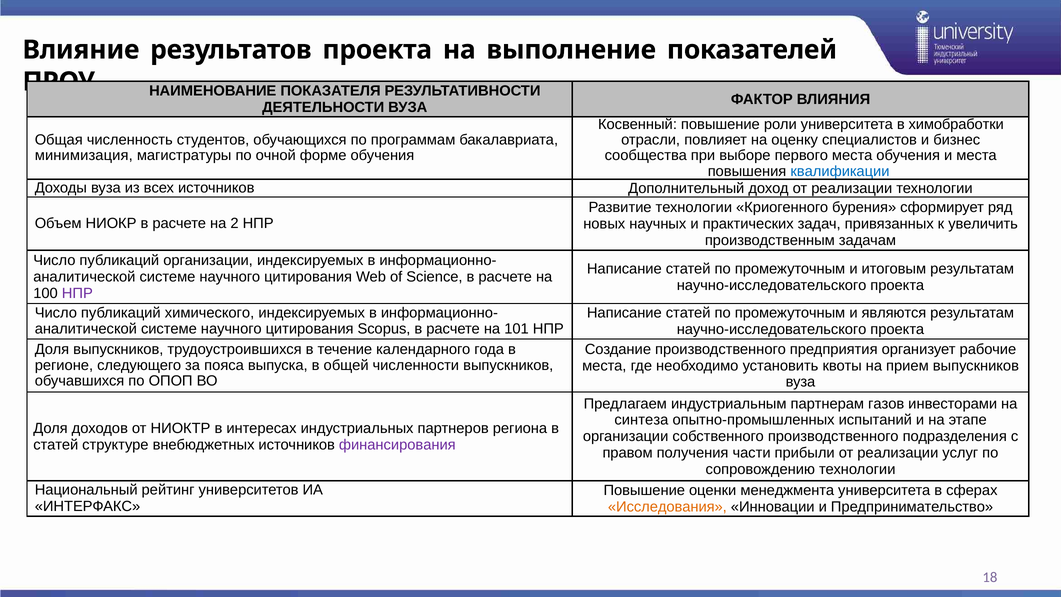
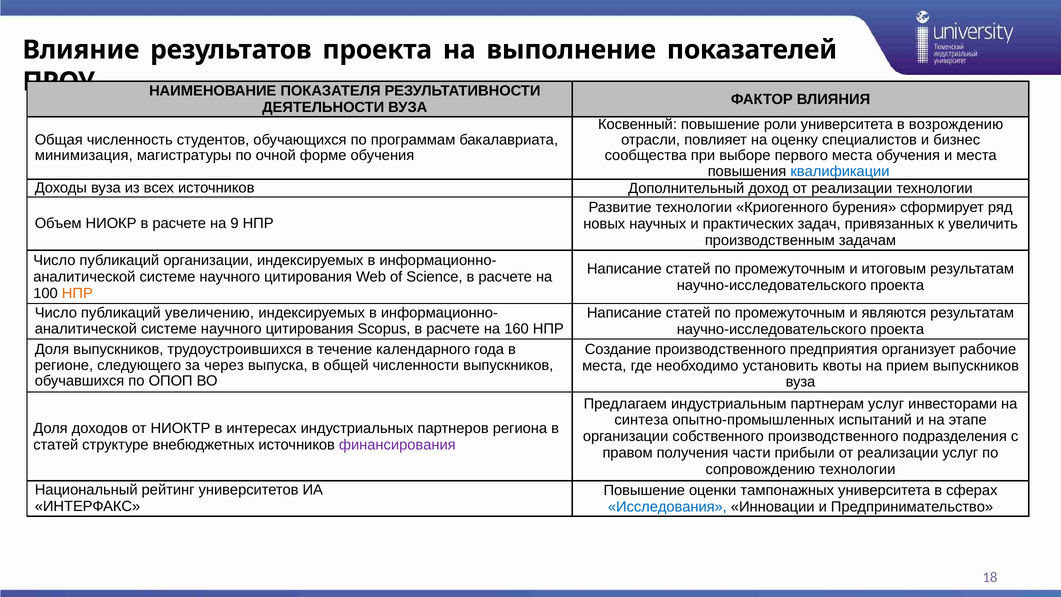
химобработки: химобработки -> возрождению (956, 124)
2: 2 -> 9 (235, 223)
НПР colour: purple -> orange (77, 293)
химического: химического -> увеличению (209, 313)
101: 101 -> 160 (517, 329)
пояса: пояса -> через (224, 365)
партнерам газов: газов -> услуг (886, 404)
менеджмента: менеджмента -> тампонажных (787, 490)
Исследования colour: orange -> blue (667, 507)
